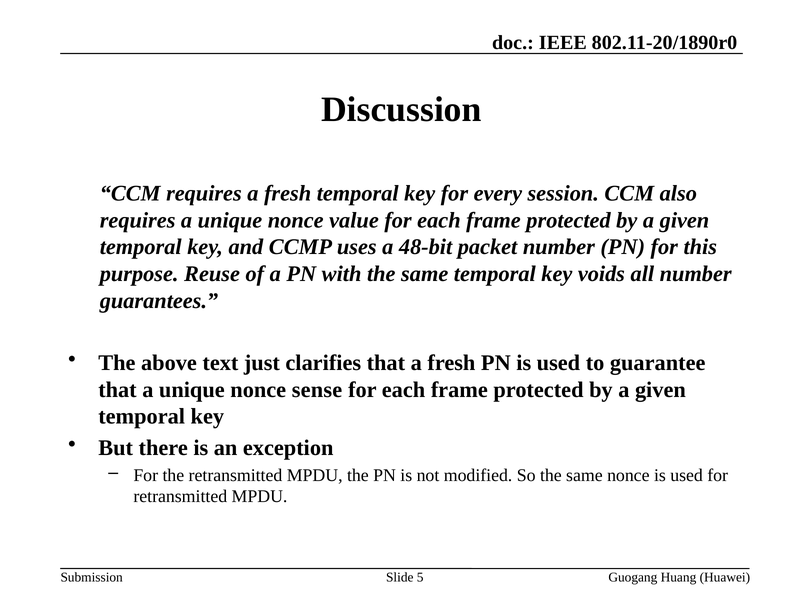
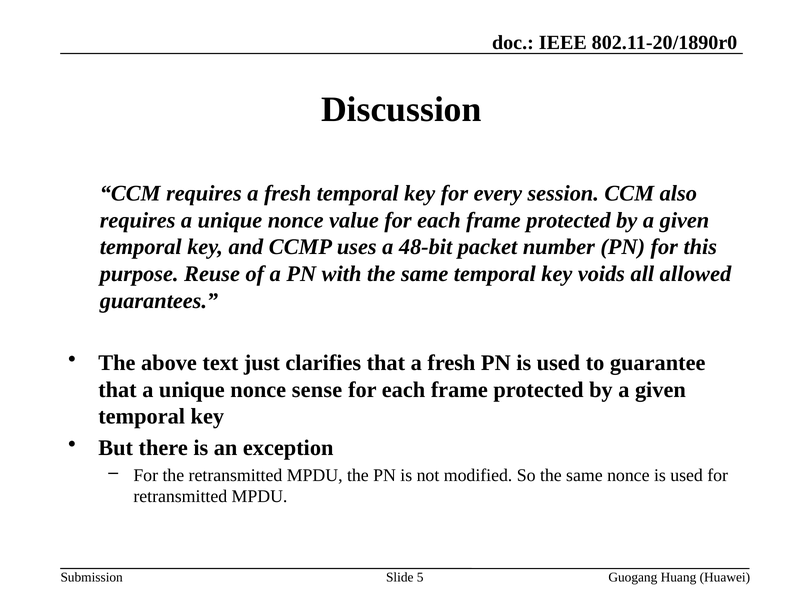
all number: number -> allowed (696, 274)
